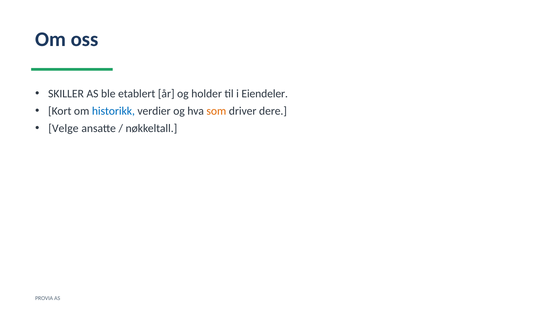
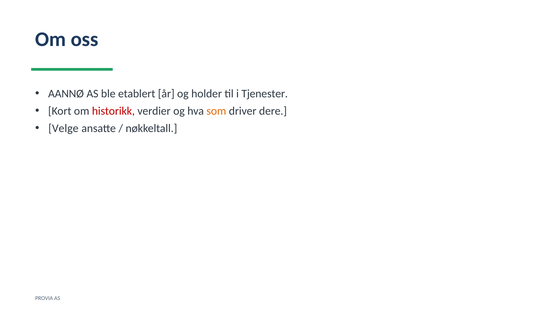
SKILLER: SKILLER -> AANNØ (66, 94)
Eiendeler: Eiendeler -> Tjenester (265, 94)
historikk colour: blue -> red (113, 111)
